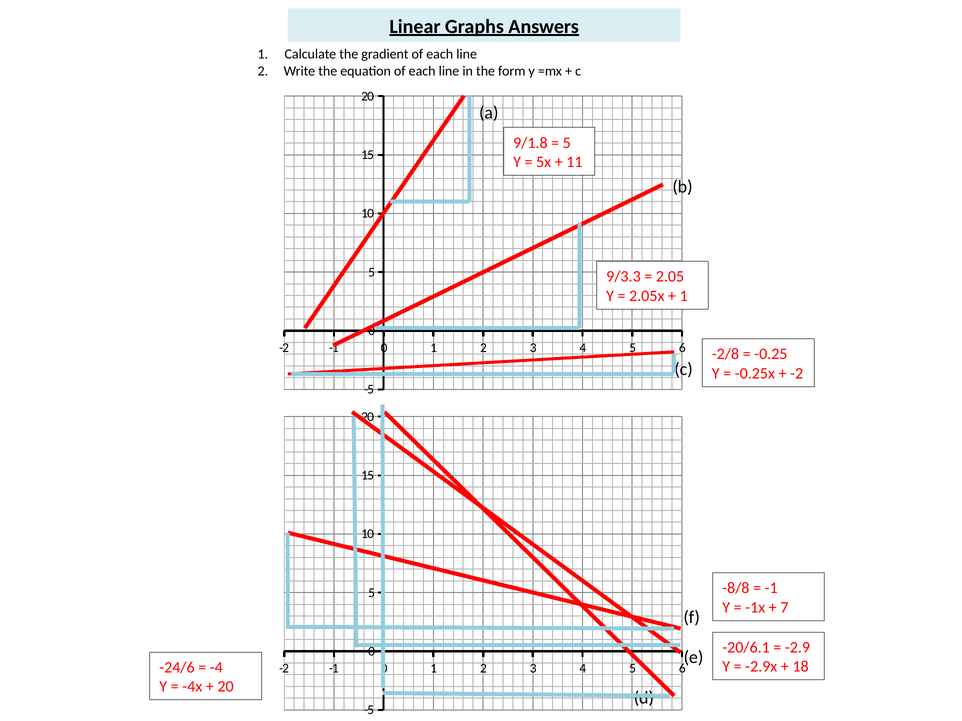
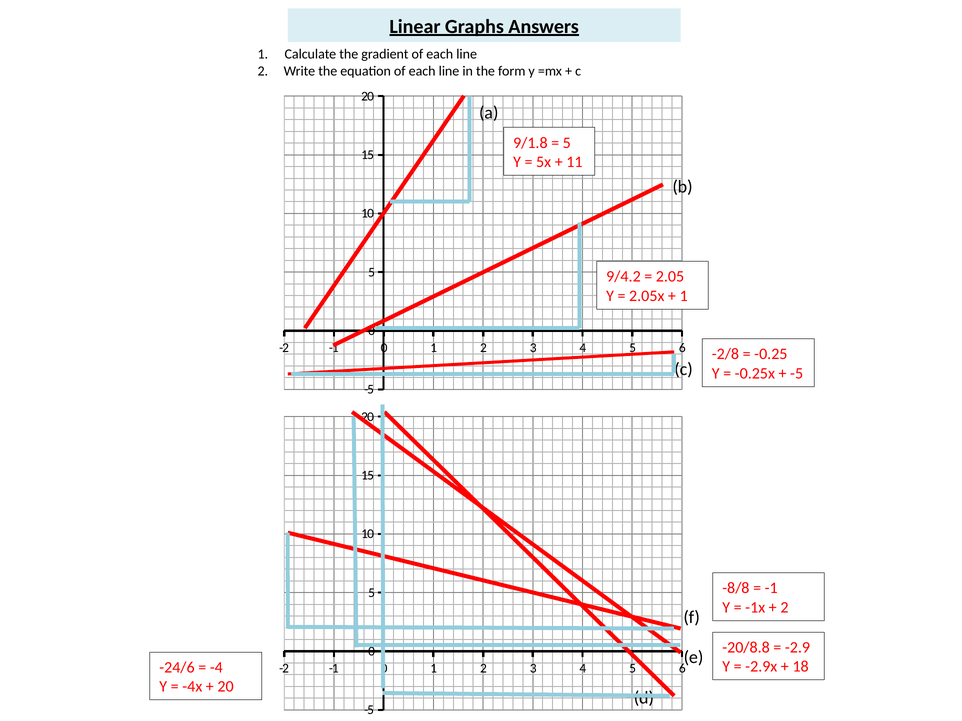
9/3.3: 9/3.3 -> 9/4.2 (623, 277)
-2: -2 -> -5 (797, 374)
7: 7 -> 2 (784, 608)
-20/6.1: -20/6.1 -> -20/8.8 (746, 648)
